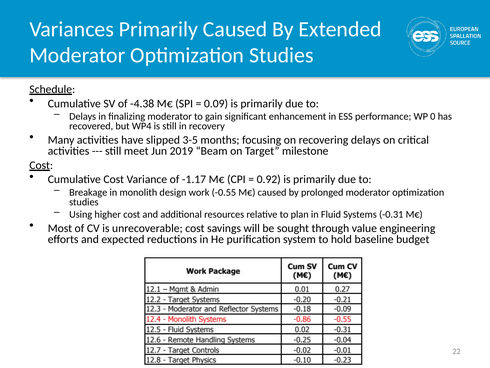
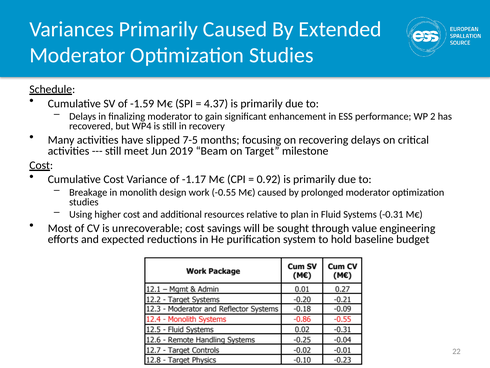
-4.38: -4.38 -> -1.59 (142, 103)
0.09: 0.09 -> 4.37 (216, 103)
0: 0 -> 2 (433, 116)
3-5: 3-5 -> 7-5 (190, 140)
